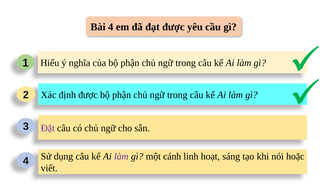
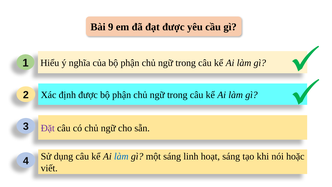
Bài 4: 4 -> 9 (111, 27)
làm colour: purple -> blue (121, 156)
một cánh: cánh -> sáng (172, 156)
